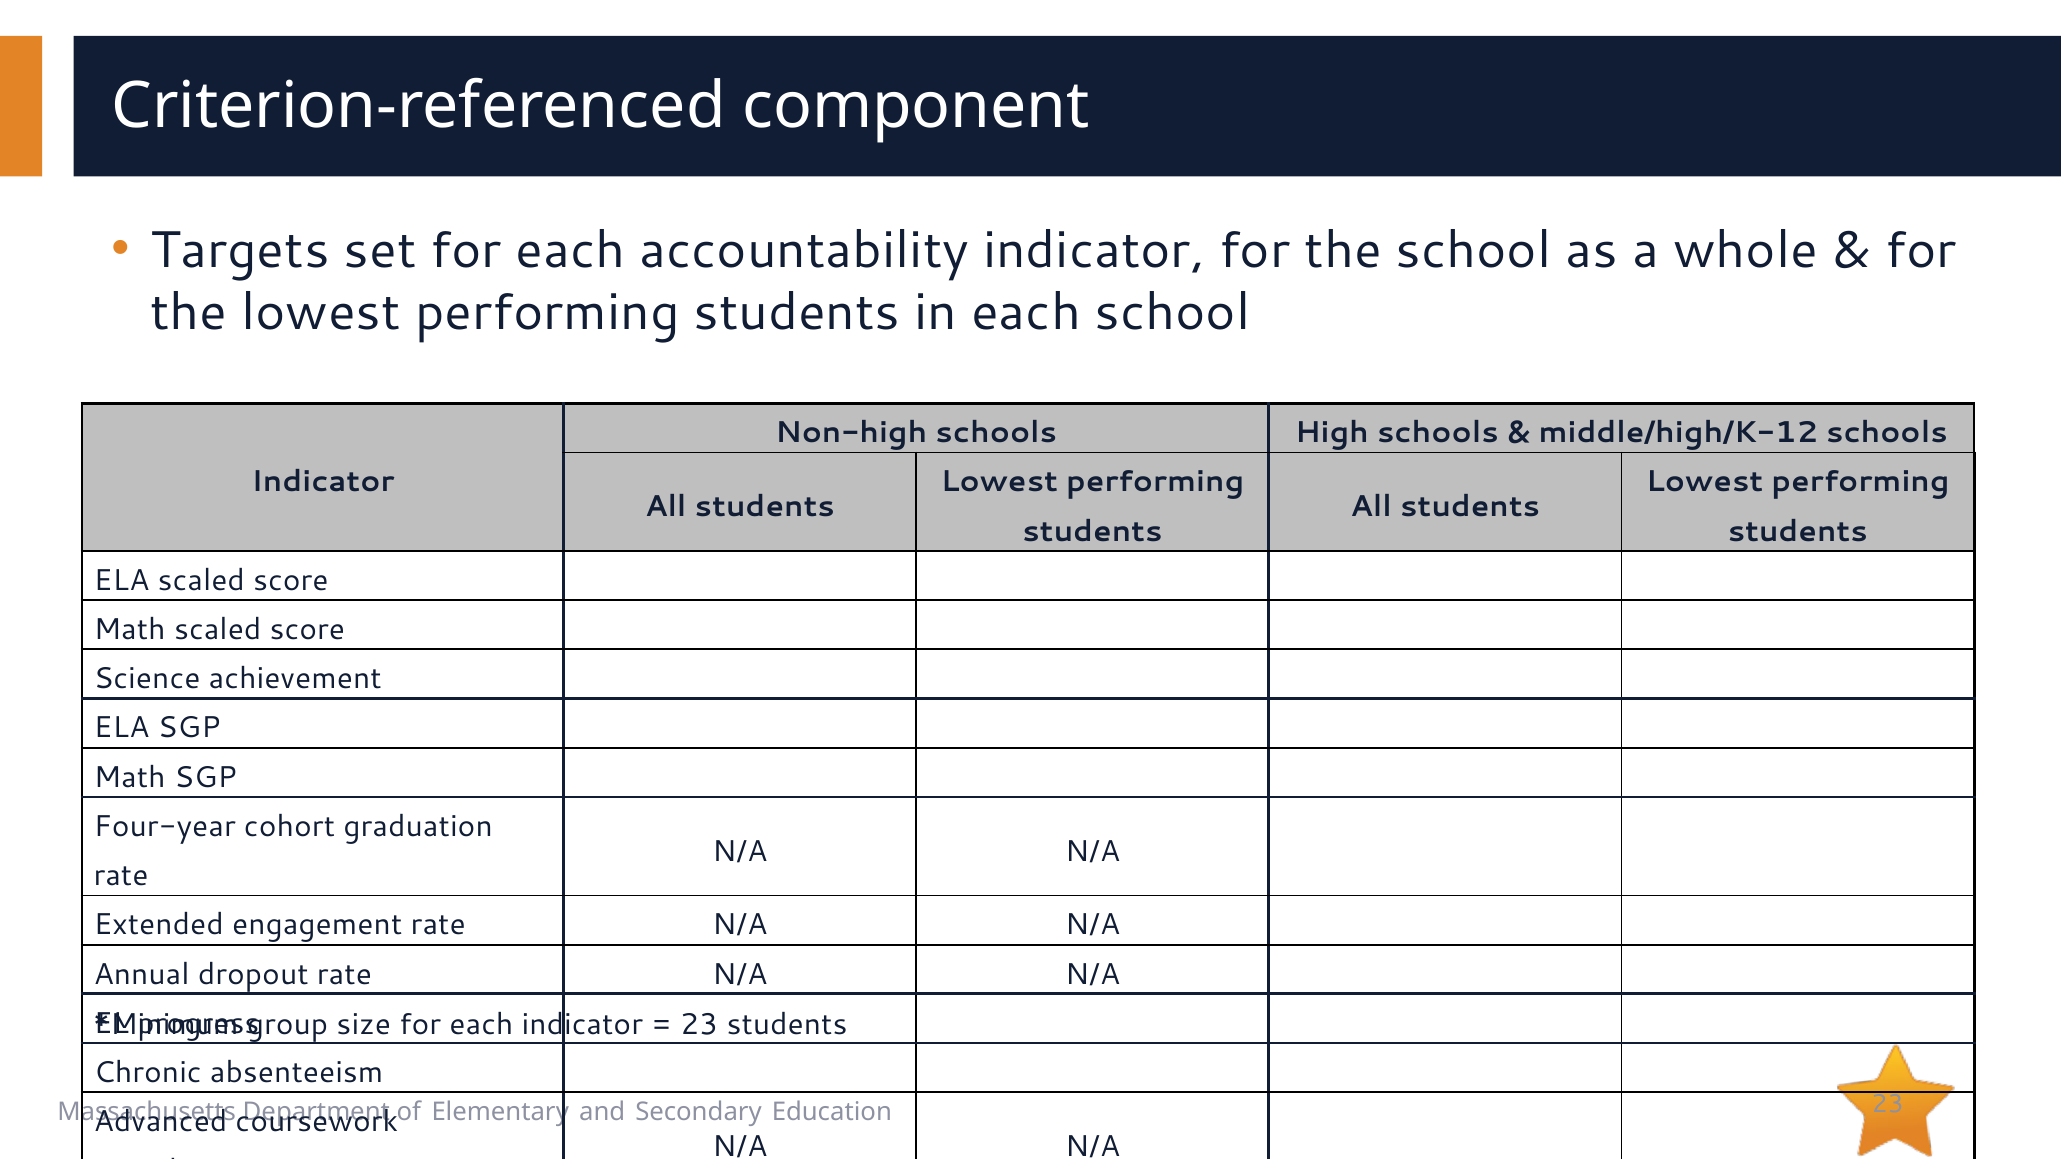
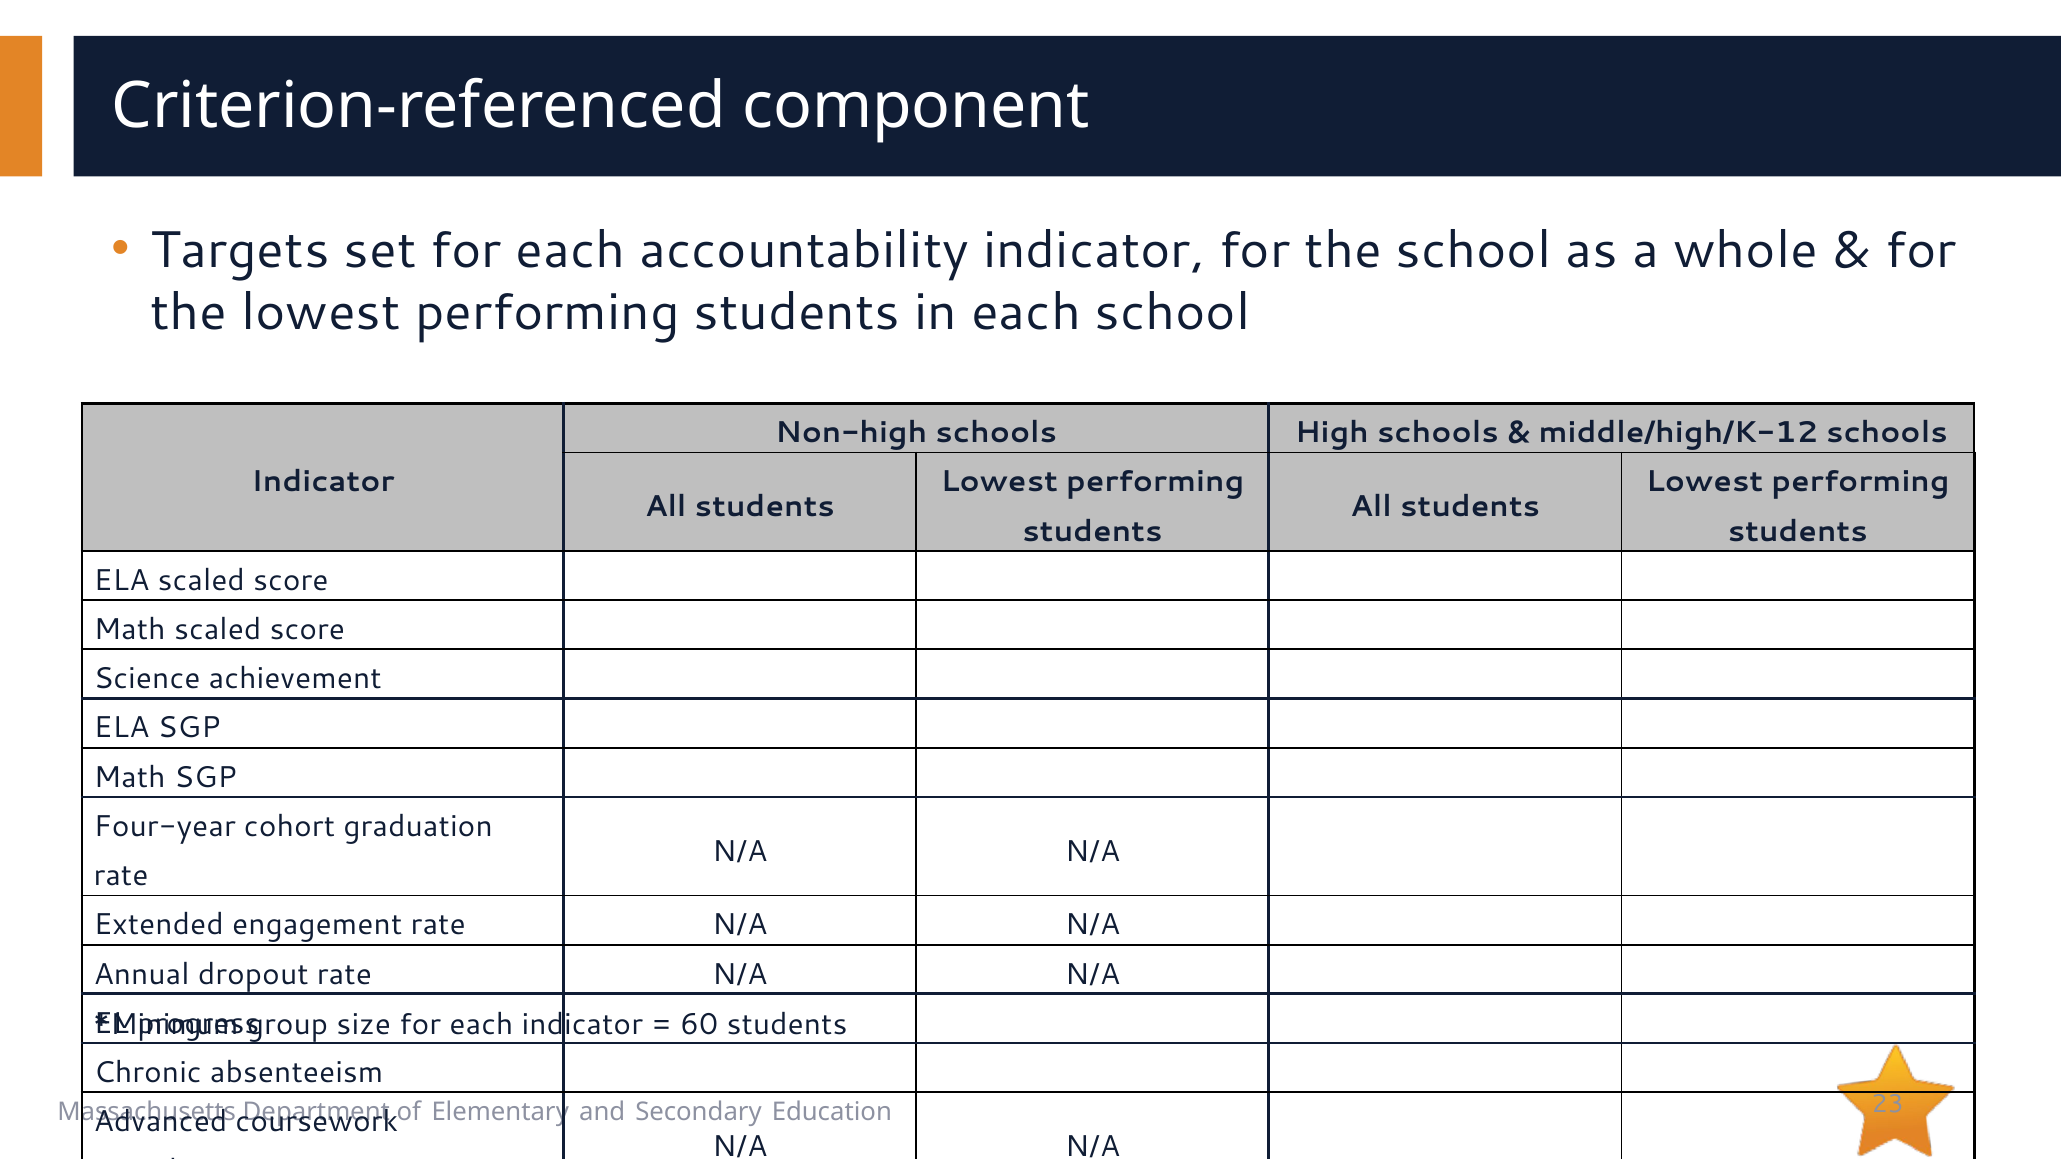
23: 23 -> 60 (699, 1024)
